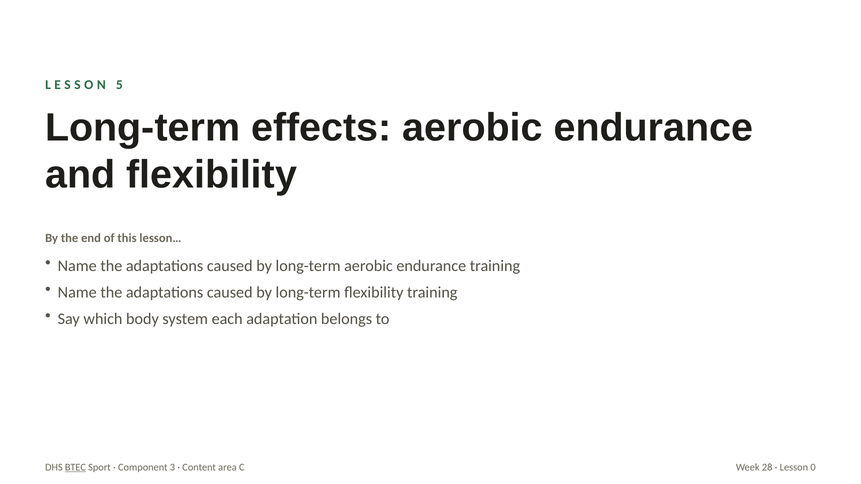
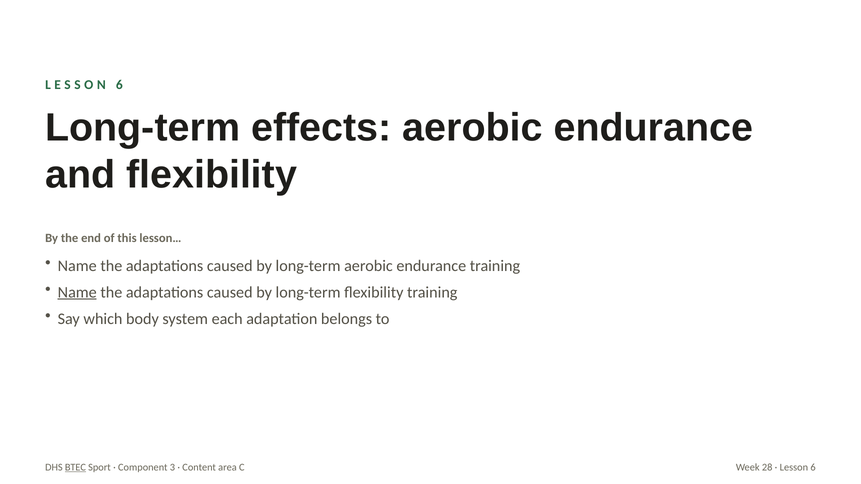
5: 5 -> 6 (119, 85)
Name underline: none -> present (77, 292)
Lesson 0: 0 -> 6 (813, 468)
